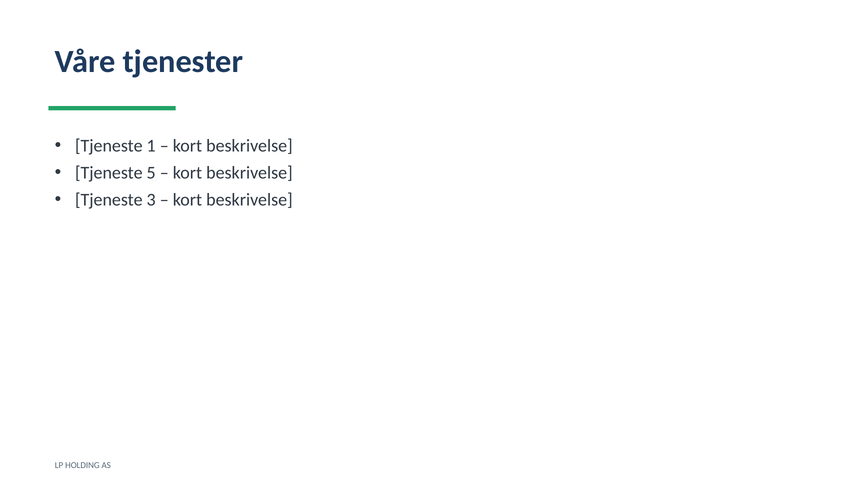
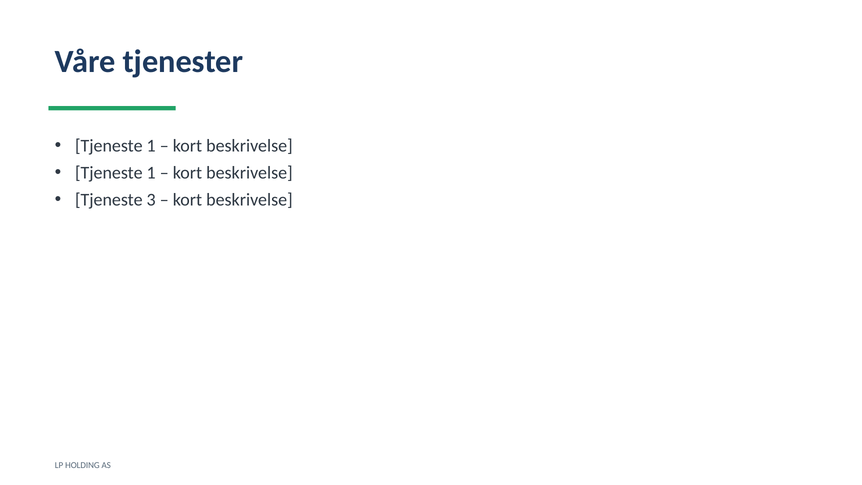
5: 5 -> 1 (151, 173)
